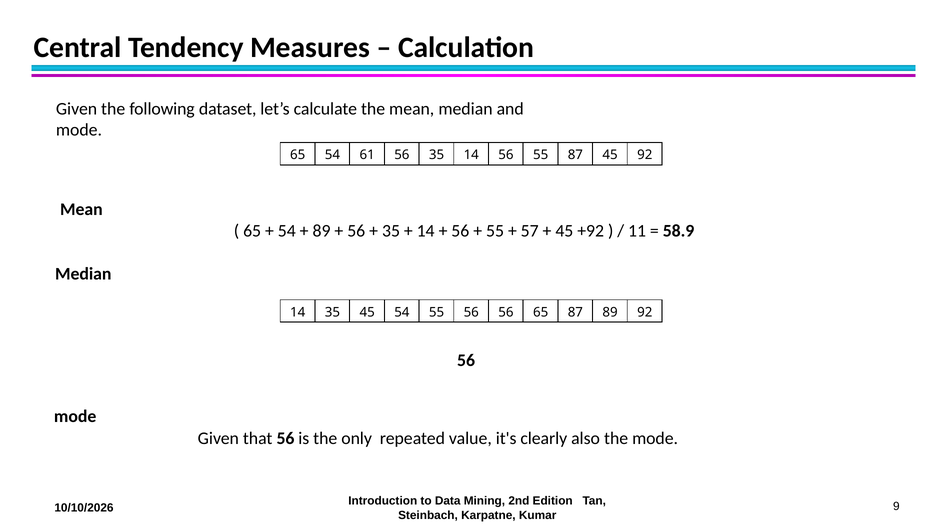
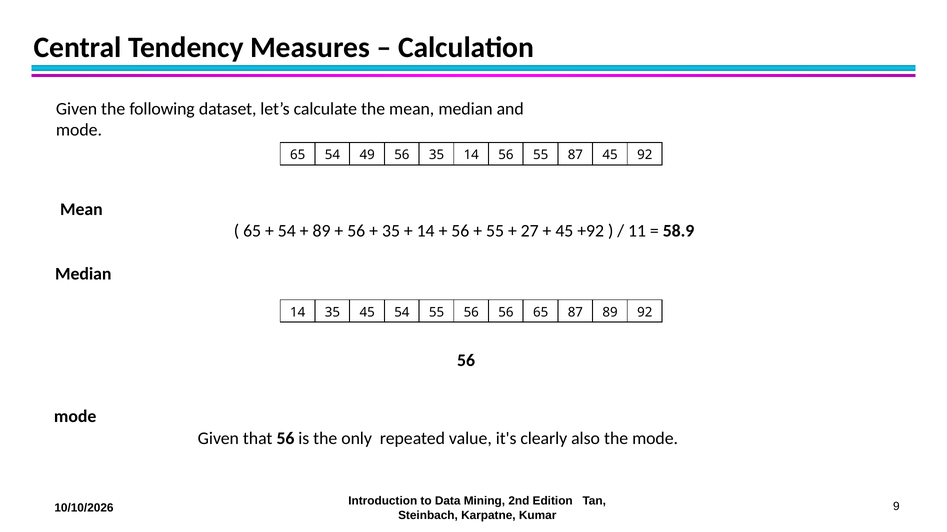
61: 61 -> 49 (367, 155)
57: 57 -> 27 (530, 231)
